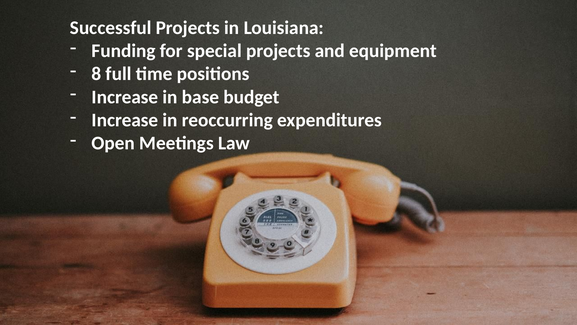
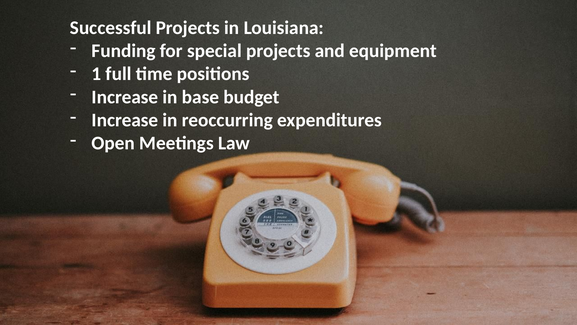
8: 8 -> 1 (96, 74)
